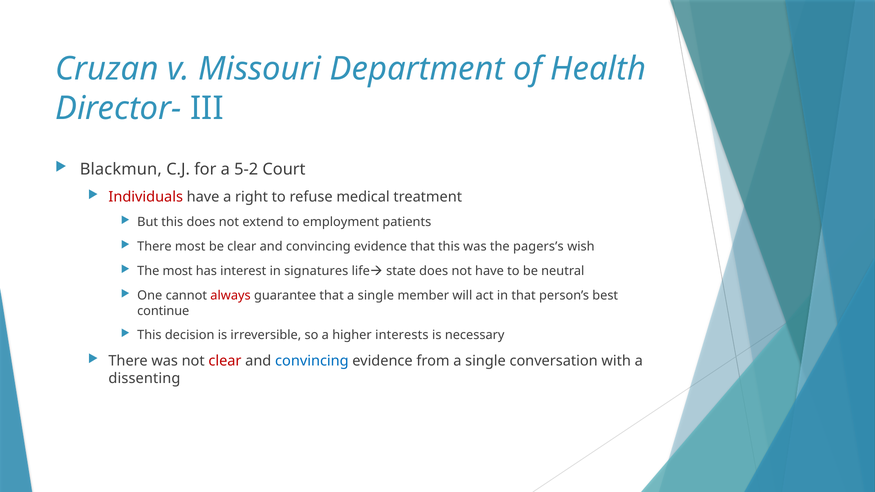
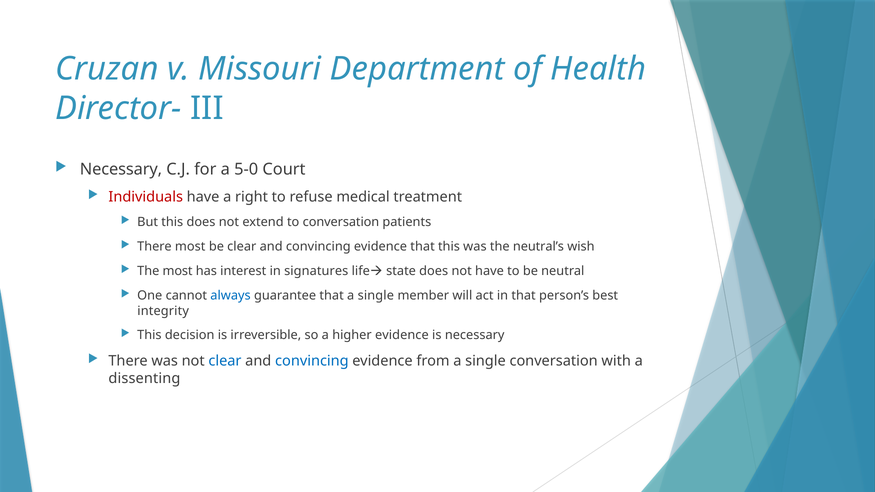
Blackmun: Blackmun -> Necessary (121, 169)
5-2: 5-2 -> 5-0 (246, 169)
to employment: employment -> conversation (341, 222)
pagers’s: pagers’s -> neutral’s (538, 247)
always colour: red -> blue (231, 296)
continue: continue -> integrity (163, 311)
higher interests: interests -> evidence (402, 335)
clear colour: red -> blue (225, 361)
